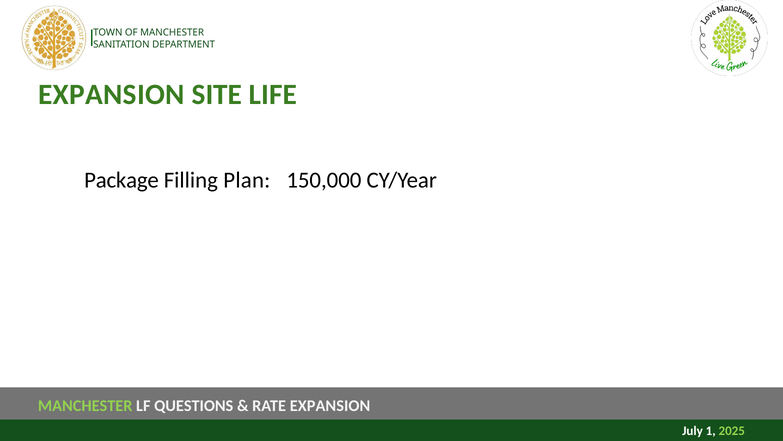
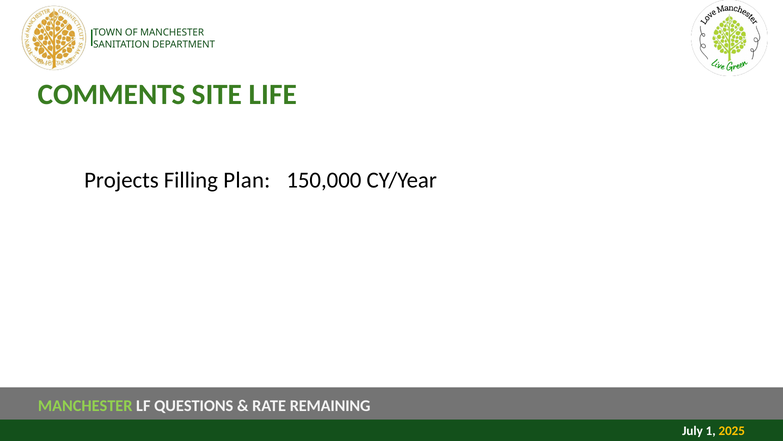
EXPANSION: EXPANSION -> COMMENTS (112, 95)
Package: Package -> Projects (121, 180)
RATE EXPANSION: EXPANSION -> REMAINING (330, 406)
2025 colour: light green -> yellow (732, 430)
